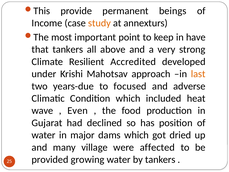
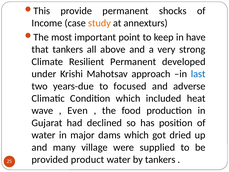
beings: beings -> shocks (173, 11)
Resilient Accredited: Accredited -> Permanent (133, 62)
last colour: orange -> blue (198, 74)
affected: affected -> supplied (157, 147)
growing: growing -> product (88, 159)
